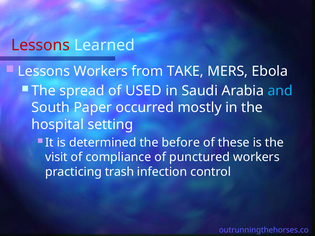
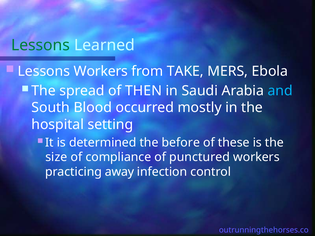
Lessons colour: red -> green (41, 45)
USED: USED -> THEN (143, 91)
Paper: Paper -> Blood (93, 108)
visit: visit -> size (56, 157)
trash: trash -> away (119, 172)
